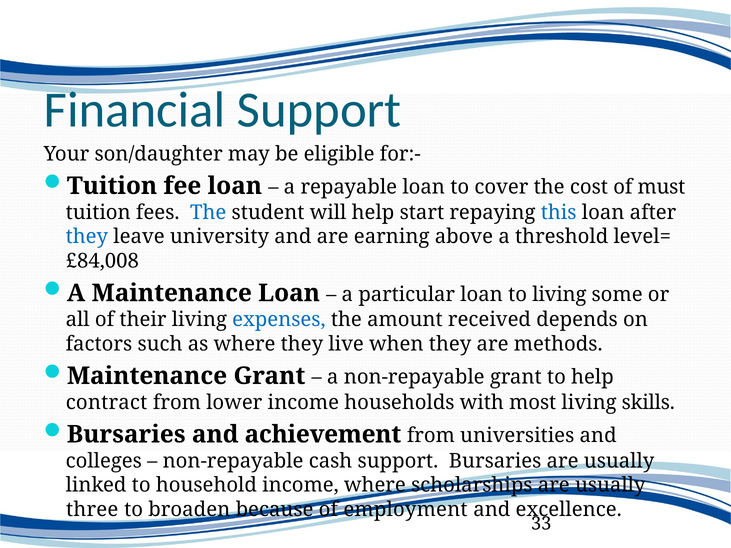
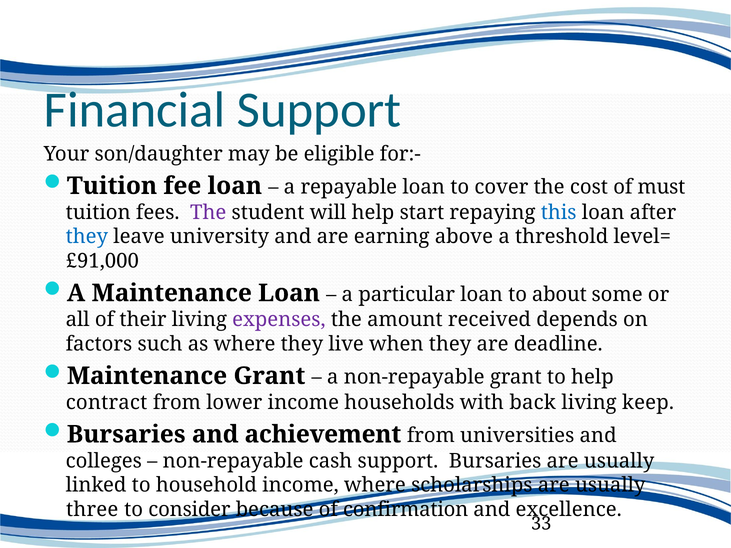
The colour: blue -> purple (208, 213)
£84,008: £84,008 -> £91,000 (102, 261)
to living: living -> about (559, 295)
expenses colour: blue -> purple (279, 320)
methods: methods -> deadline (558, 344)
most: most -> back (533, 403)
skills: skills -> keep (648, 403)
broaden: broaden -> consider (189, 510)
employment: employment -> confirmation (406, 510)
